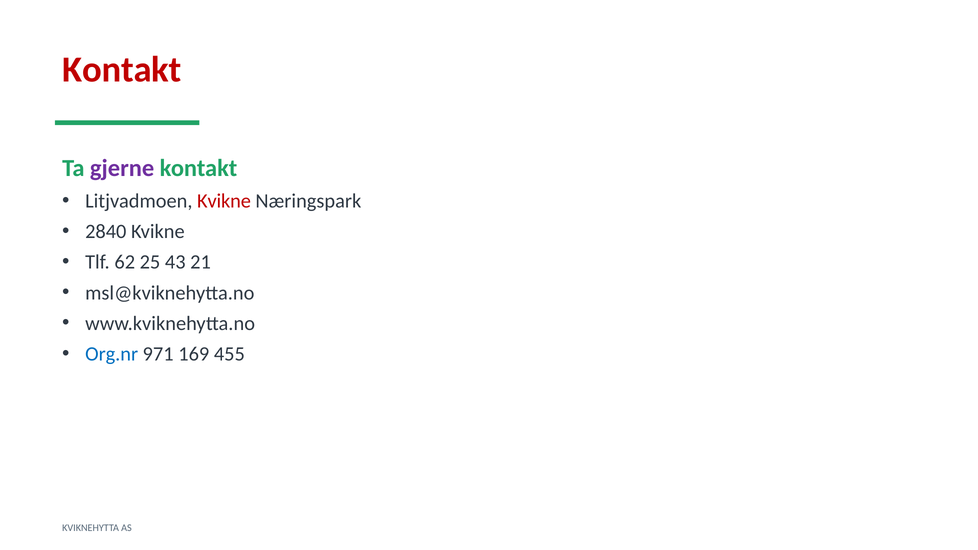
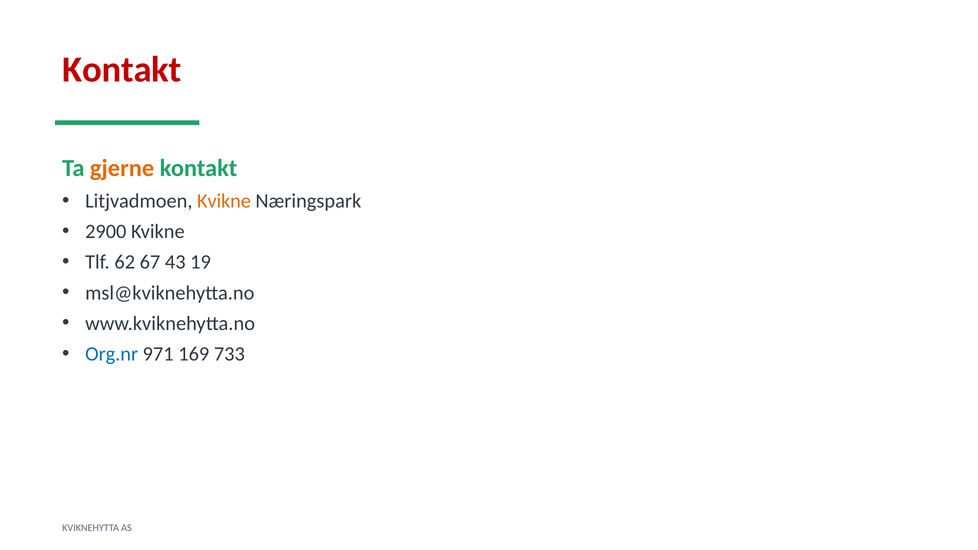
gjerne colour: purple -> orange (122, 168)
Kvikne colour: red -> orange (224, 201)
2840: 2840 -> 2900 (106, 232)
25: 25 -> 67 (150, 262)
21: 21 -> 19 (201, 262)
455: 455 -> 733 (229, 354)
